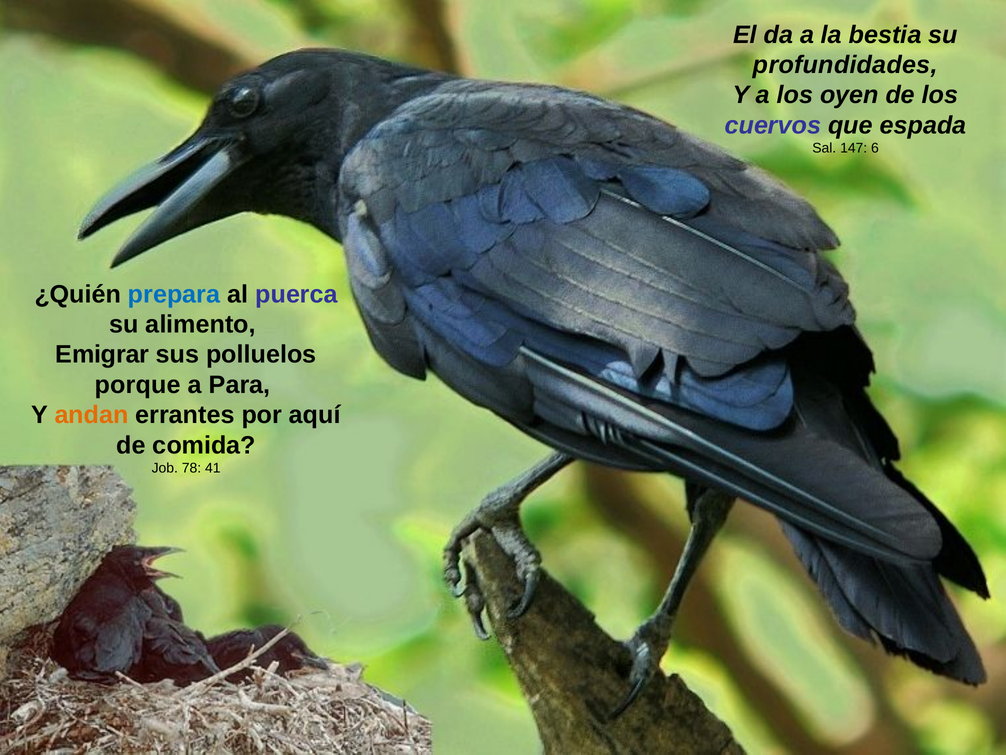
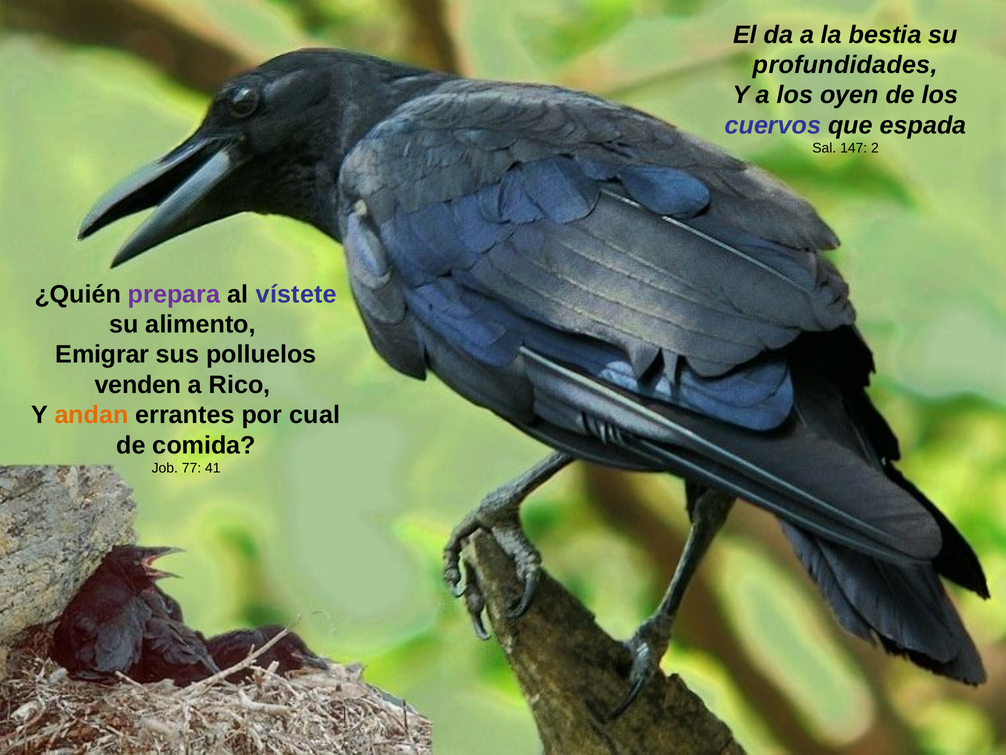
6: 6 -> 2 (875, 148)
prepara colour: blue -> purple (174, 294)
puerca: puerca -> vístete (296, 294)
porque: porque -> venden (138, 385)
Para: Para -> Rico (240, 385)
aquí: aquí -> cual (315, 415)
78: 78 -> 77 (191, 468)
